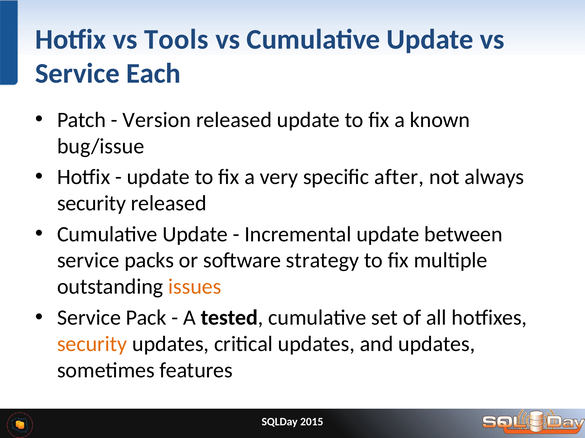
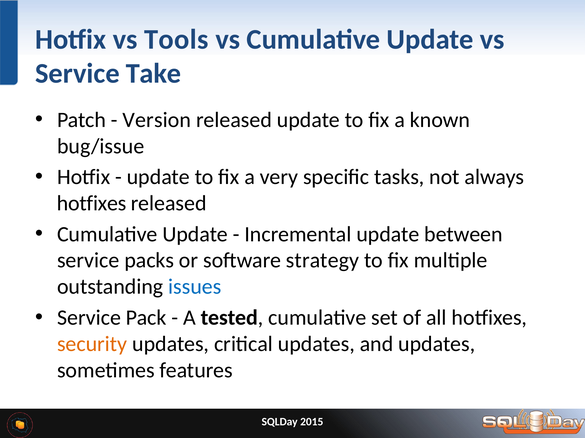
Each: Each -> Take (153, 74)
after: after -> tasks (399, 177)
security: security -> hotfixes (92, 204)
issues colour: orange -> blue (195, 287)
